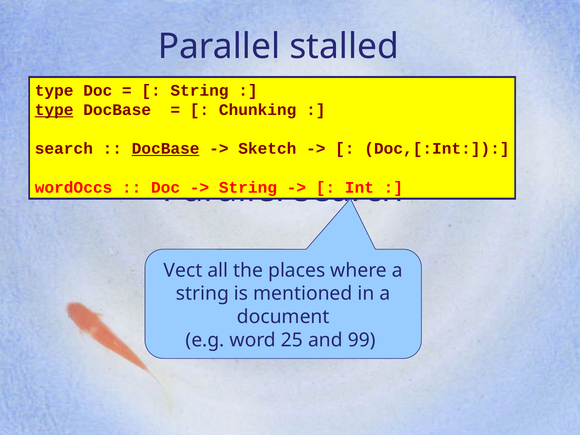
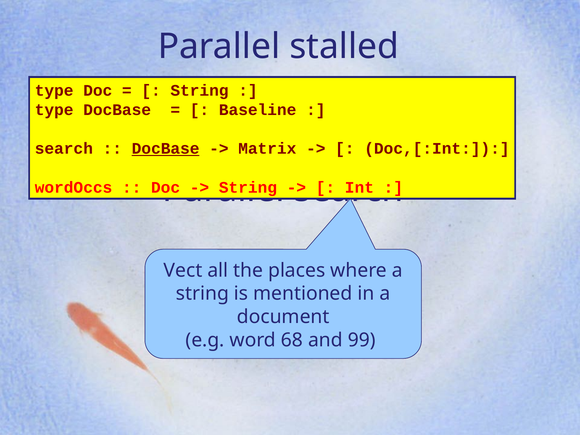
type underline: present -> none (54, 110)
Chunking: Chunking -> Baseline (258, 110)
Sketch: Sketch -> Matrix (267, 149)
25: 25 -> 68 (292, 340)
